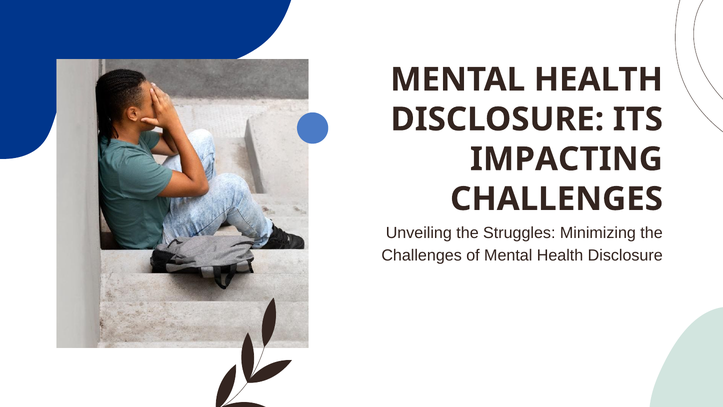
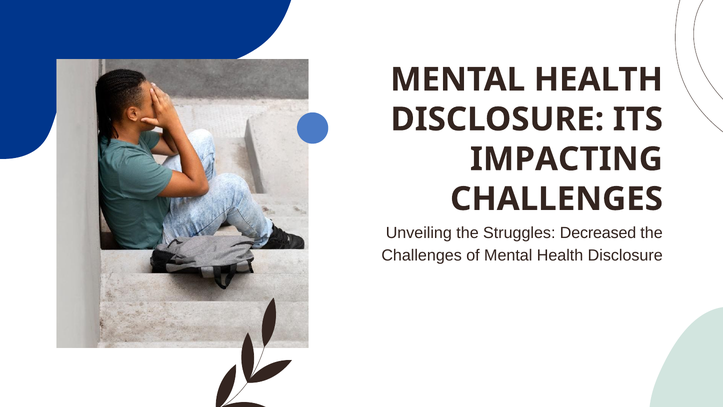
Minimizing: Minimizing -> Decreased (598, 233)
